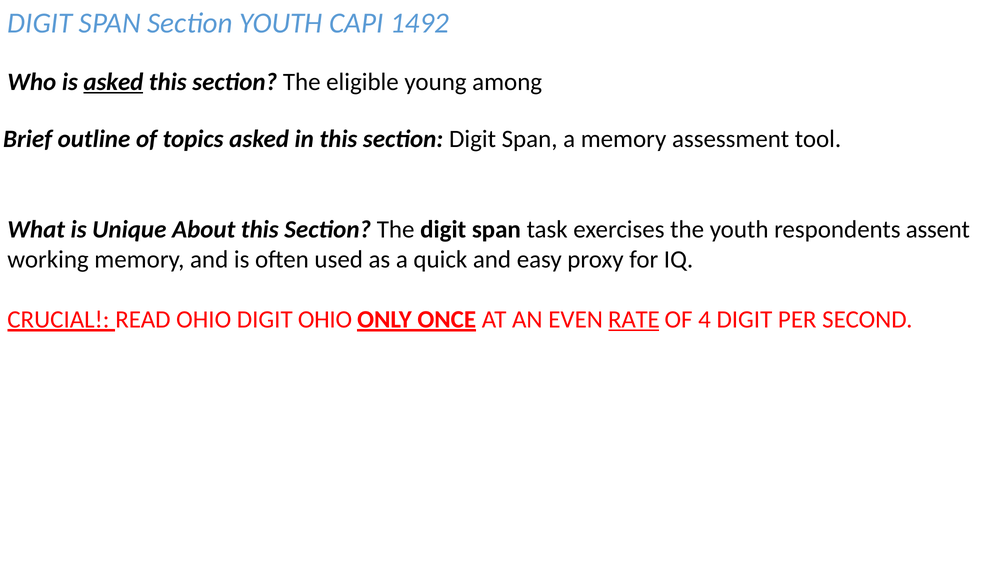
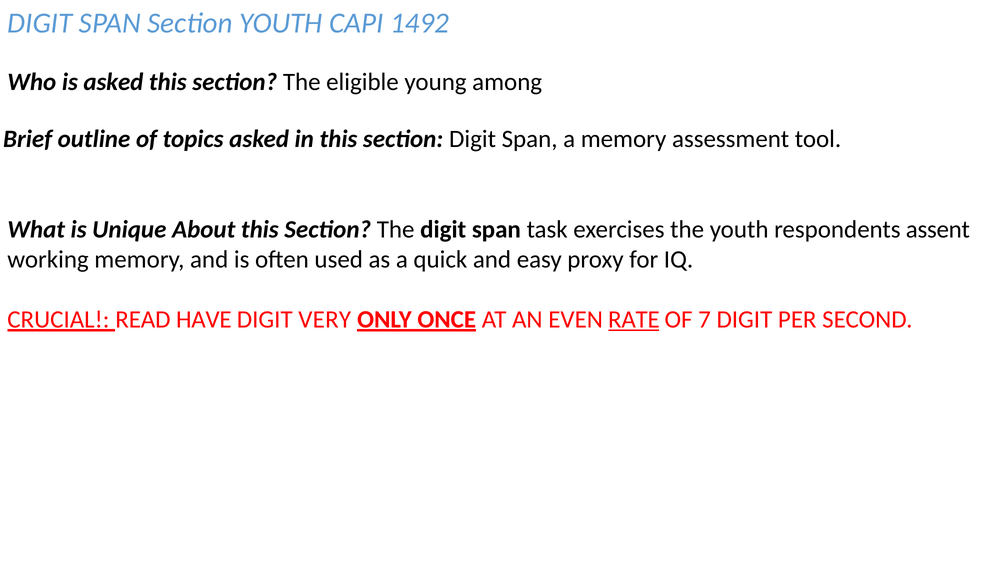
asked underline: present -> none (113, 82)
READ OHIO: OHIO -> HAVE (204, 319)
DIGIT OHIO: OHIO -> VERY (325, 319)
4: 4 -> 7 (705, 319)
